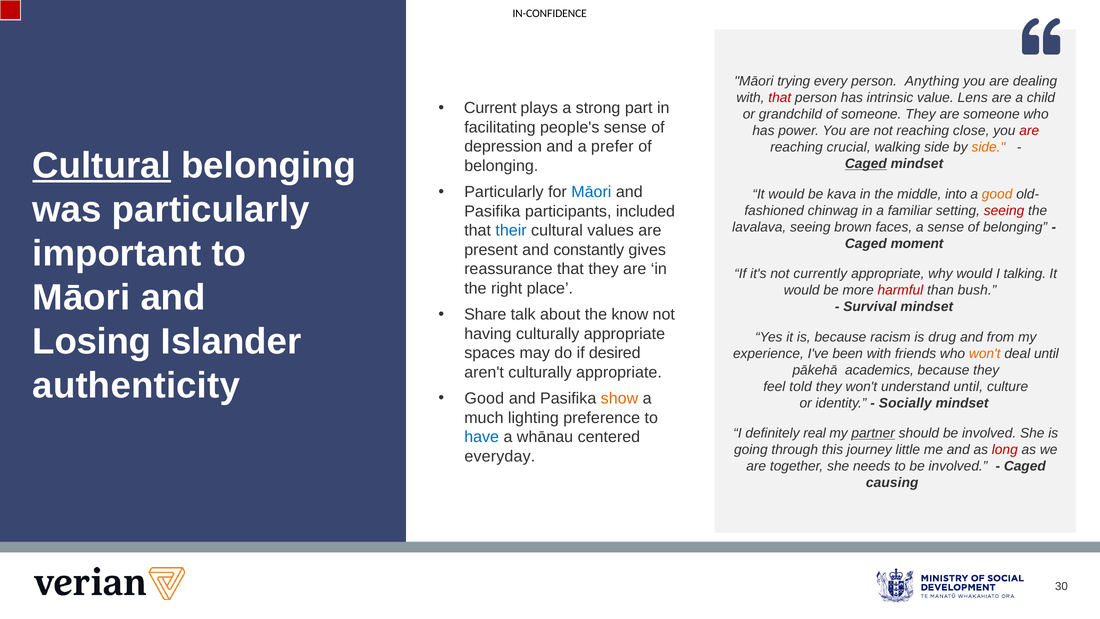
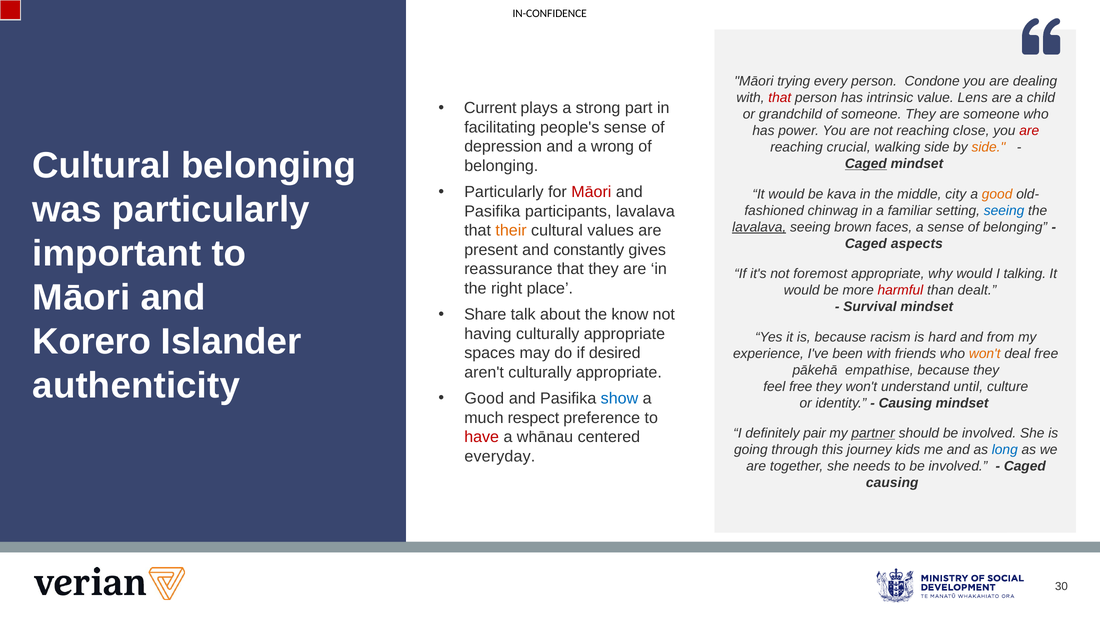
Anything: Anything -> Condone (932, 81)
prefer: prefer -> wrong (612, 147)
Cultural underline: present -> none (102, 165)
Māori colour: blue -> red (591, 192)
into: into -> city (956, 194)
participants included: included -> lavalava (645, 211)
seeing colour: red -> blue (1004, 210)
lavalava underline: none -> present (759, 227)
their colour: blue -> orange (511, 231)
moment: moment -> aspects (917, 243)
currently: currently -> foremost (820, 274)
bush: bush -> dealt (977, 290)
Losing: Losing -> Korero (92, 341)
drug: drug -> hard (942, 337)
deal until: until -> free (1046, 353)
academics: academics -> empathise (879, 370)
feel told: told -> free (801, 386)
show colour: orange -> blue (619, 398)
Socially: Socially -> Causing (905, 403)
lighting: lighting -> respect (533, 418)
real: real -> pair (815, 433)
have colour: blue -> red (482, 437)
little: little -> kids (908, 450)
long colour: red -> blue (1005, 450)
